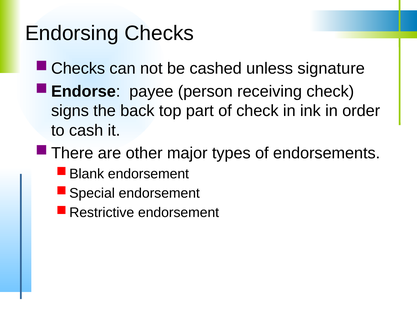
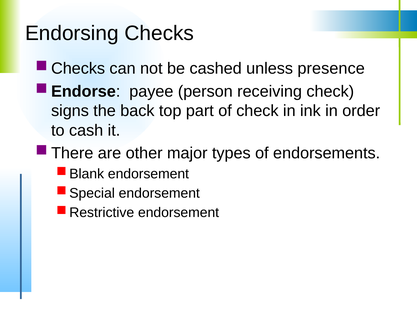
signature: signature -> presence (331, 69)
